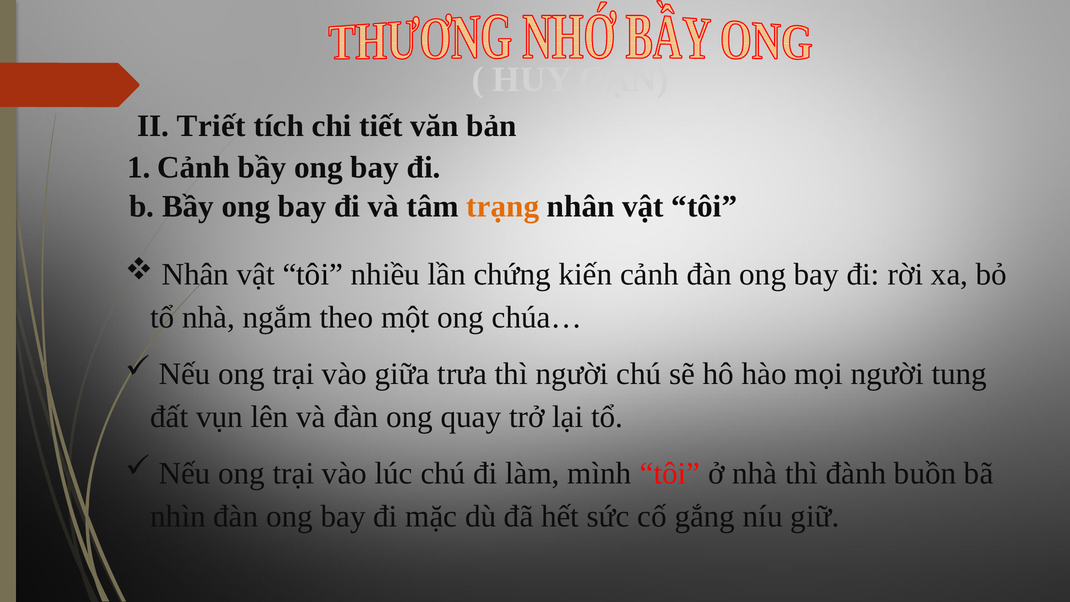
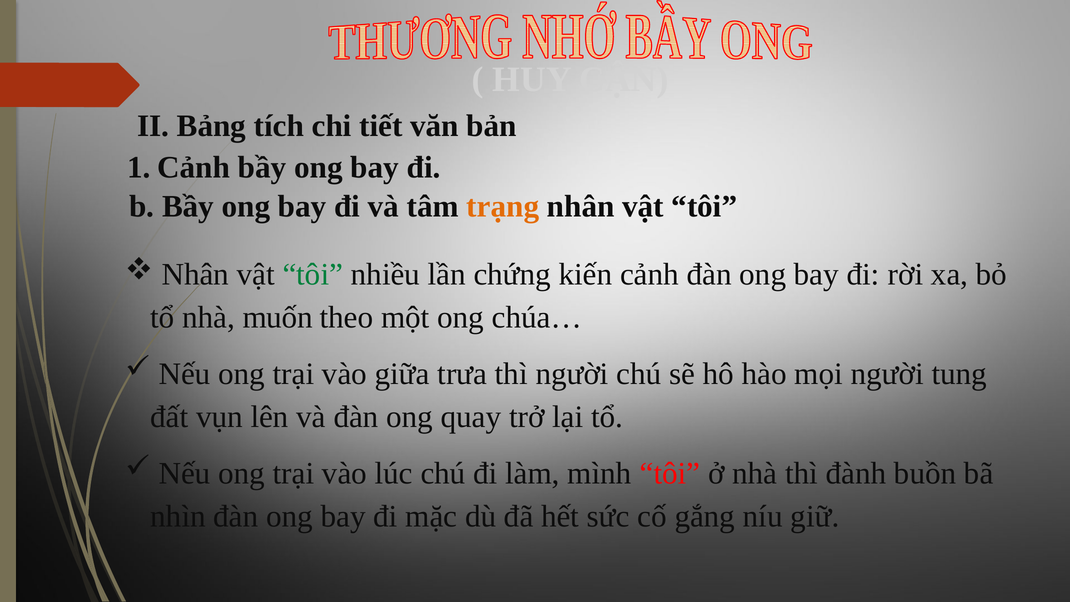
Triết: Triết -> Bảng (211, 126)
tôi colour: black -> green (313, 274)
ngắm: ngắm -> muốn (278, 318)
